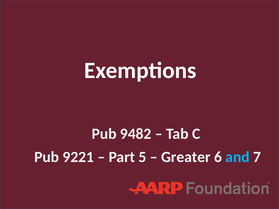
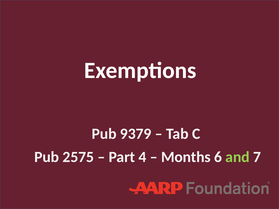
9482: 9482 -> 9379 (136, 134)
9221: 9221 -> 2575 (78, 157)
5: 5 -> 4 (142, 157)
Greater: Greater -> Months (186, 157)
and colour: light blue -> light green (237, 157)
